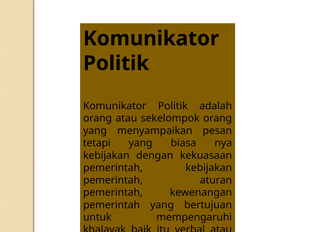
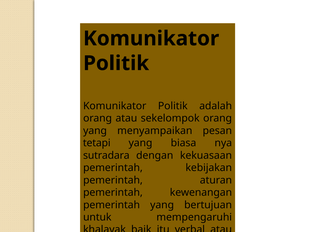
kebijakan: kebijakan -> sutradara (106, 156)
